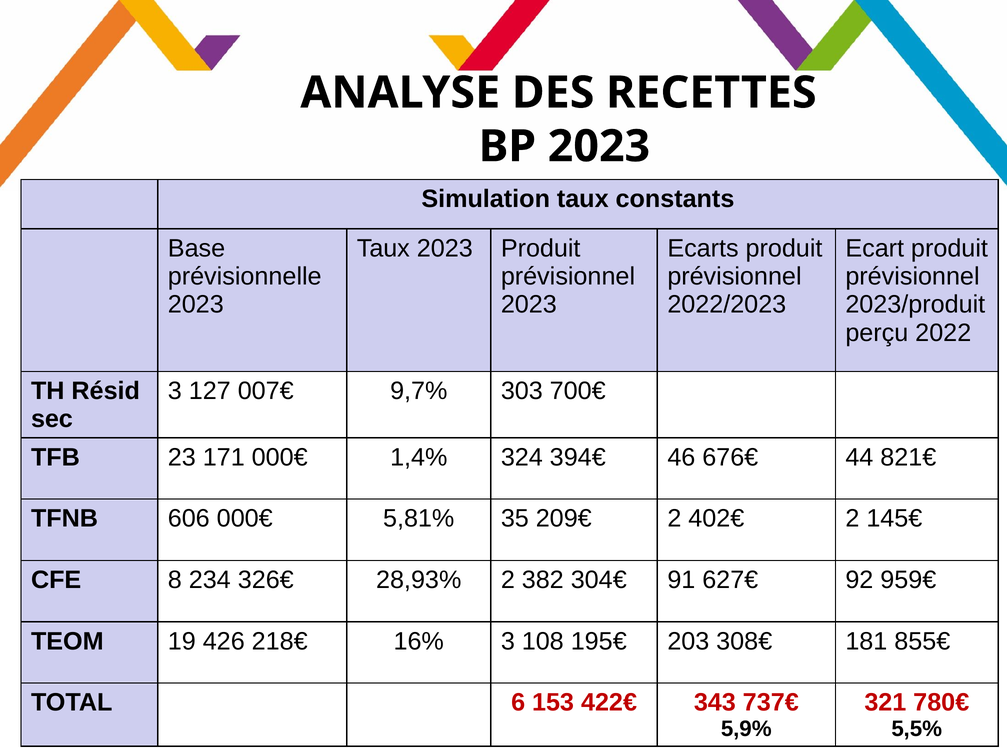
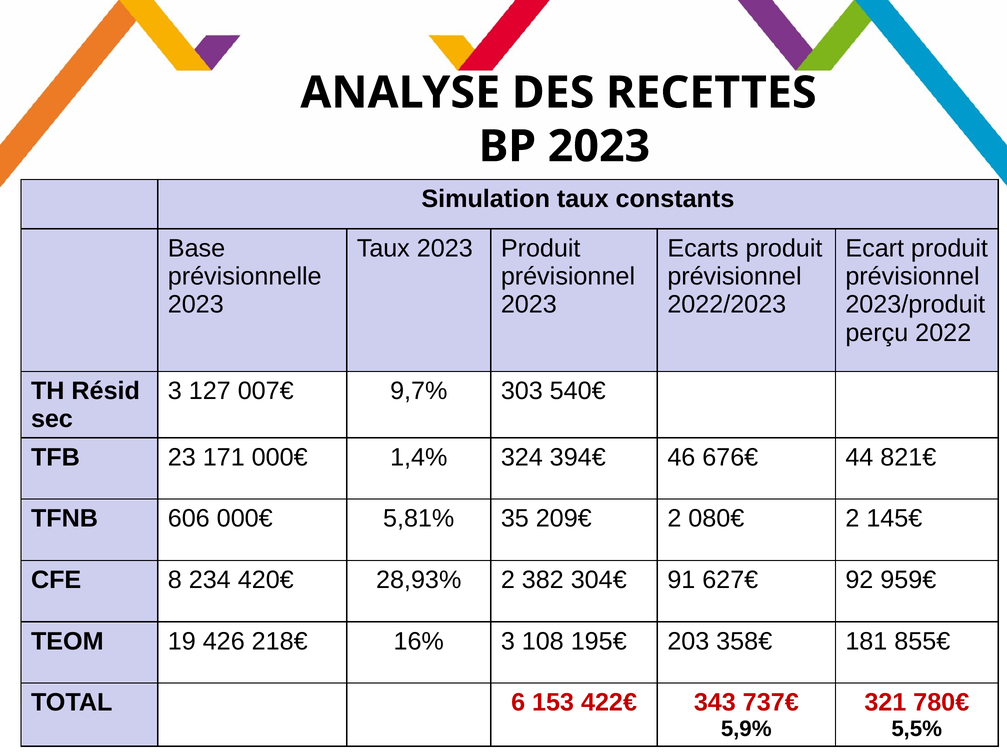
700€: 700€ -> 540€ (578, 391)
402€: 402€ -> 080€ (716, 519)
326€: 326€ -> 420€ (266, 580)
308€: 308€ -> 358€ (744, 642)
